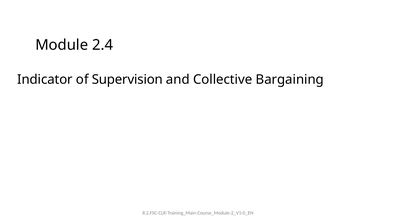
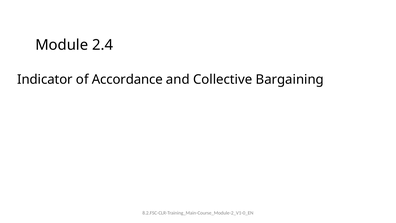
Supervision: Supervision -> Accordance (127, 80)
